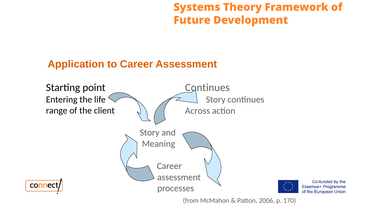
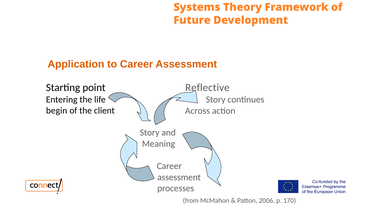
Continues: Continues -> Reflective (207, 87)
range: range -> begin (57, 111)
